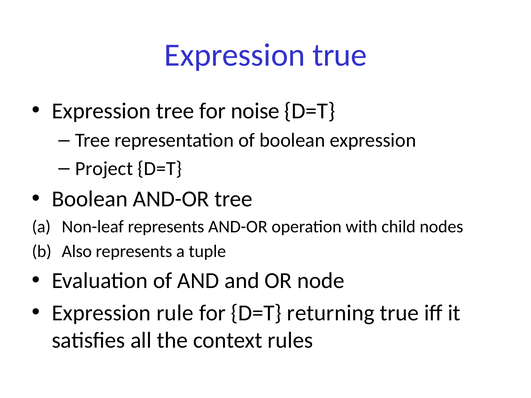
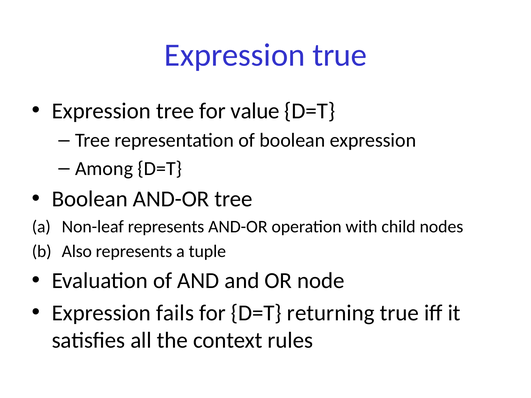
noise: noise -> value (255, 111)
Project: Project -> Among (104, 169)
rule: rule -> fails (175, 313)
